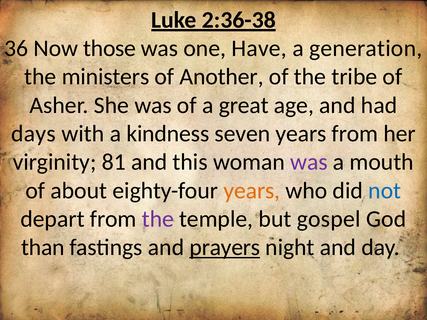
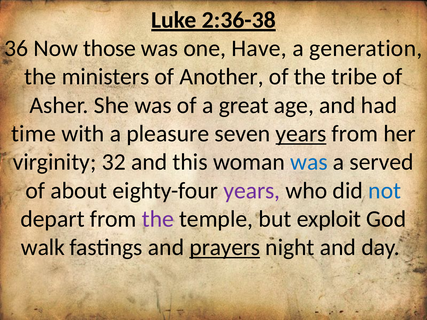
days: days -> time (33, 134)
kindness: kindness -> pleasure (168, 134)
years underline: none -> present (301, 134)
81: 81 -> 32 (114, 162)
was colour: purple -> blue (309, 162)
mouth: mouth -> served (382, 162)
years colour: orange -> purple (252, 191)
gospel: gospel -> exploit (329, 219)
than: than -> walk (43, 248)
